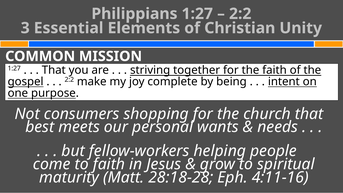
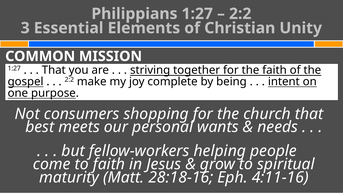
28:18-28: 28:18-28 -> 28:18-16 (181, 177)
